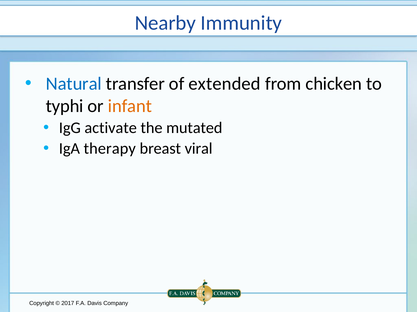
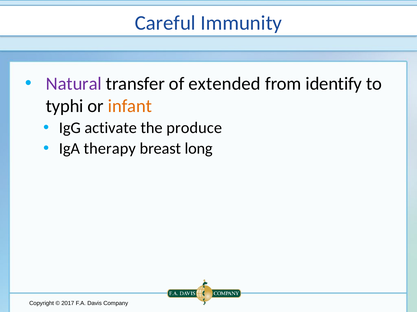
Nearby: Nearby -> Careful (165, 23)
Natural colour: blue -> purple (74, 84)
chicken: chicken -> identify (334, 84)
mutated: mutated -> produce (194, 128)
viral: viral -> long (199, 149)
